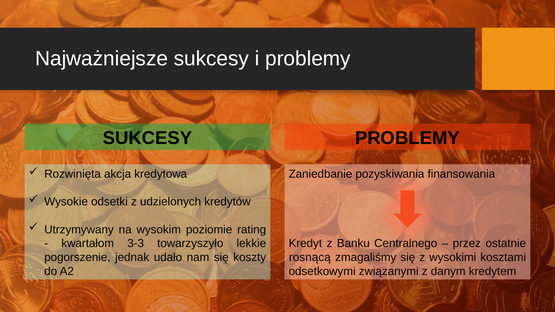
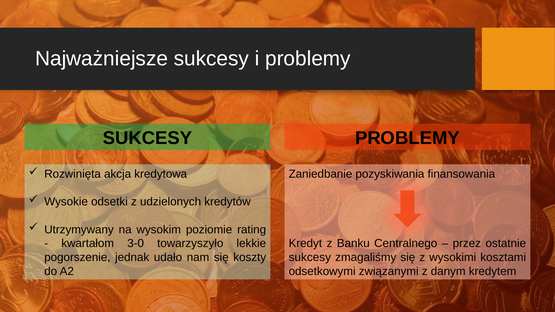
3-3: 3-3 -> 3-0 (136, 244)
rosnącą: rosnącą -> sukcesy (310, 257)
